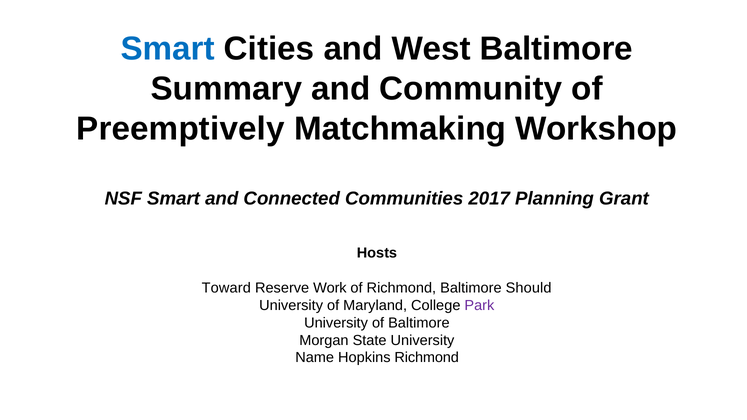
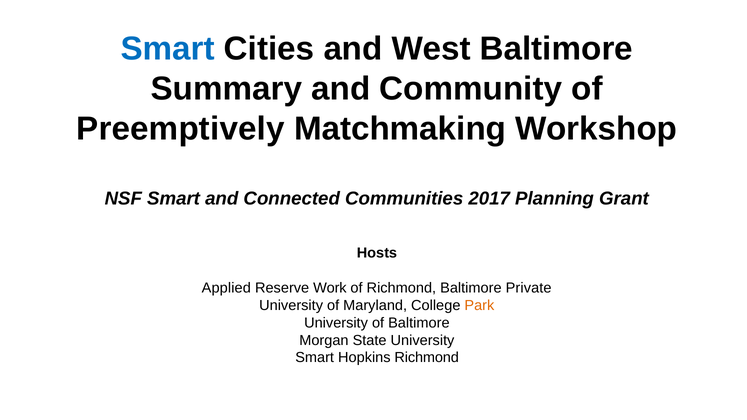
Toward: Toward -> Applied (226, 288)
Should: Should -> Private (529, 288)
Park colour: purple -> orange (479, 306)
Name: Name -> Smart (315, 358)
